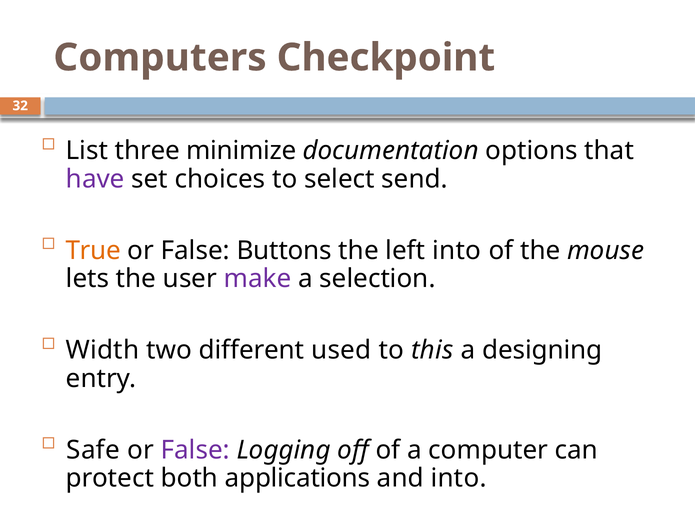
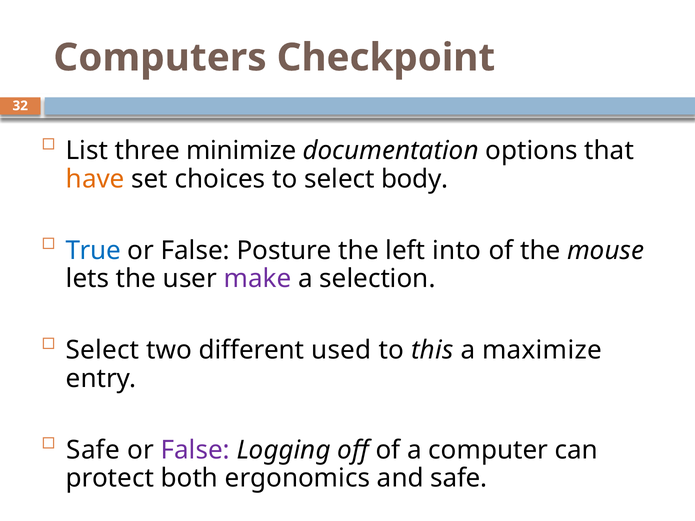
have colour: purple -> orange (95, 179)
send: send -> body (415, 179)
True colour: orange -> blue (93, 251)
Buttons: Buttons -> Posture (284, 251)
Width: Width -> Select (103, 351)
designing: designing -> maximize (542, 351)
applications: applications -> ergonomics (297, 479)
and into: into -> safe (459, 479)
